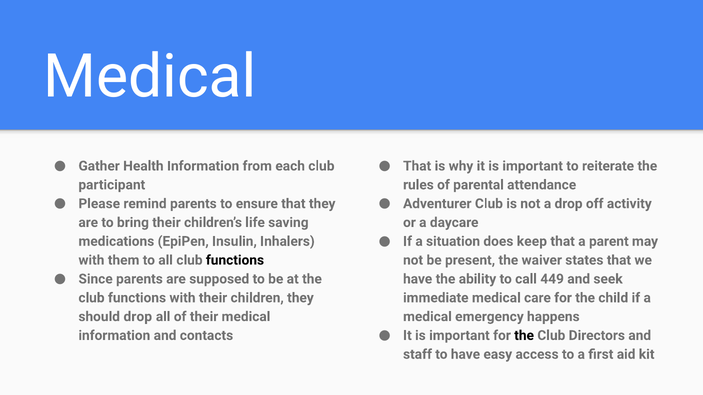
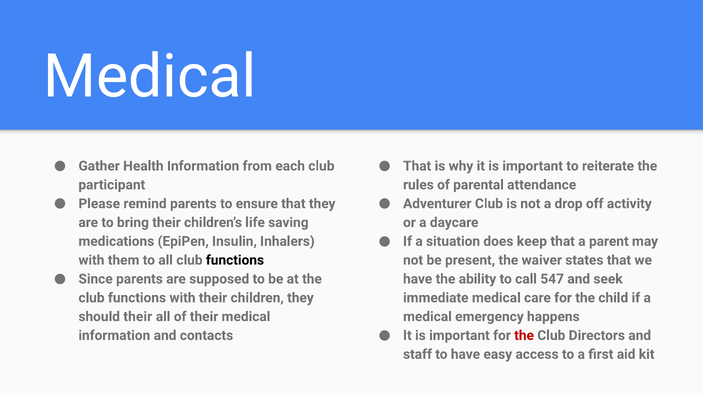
449: 449 -> 547 (552, 279)
should drop: drop -> their (138, 317)
the colour: black -> red (524, 336)
